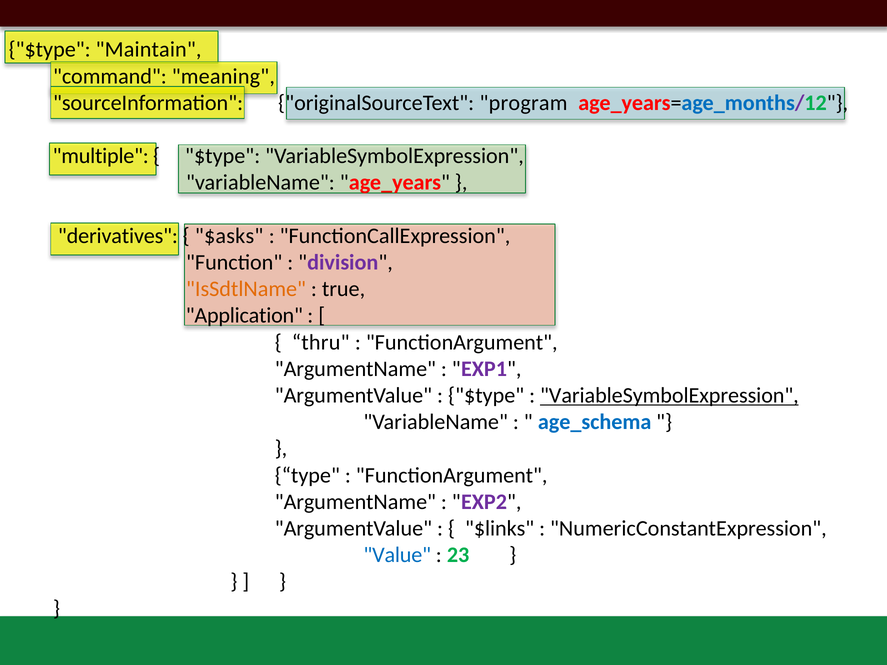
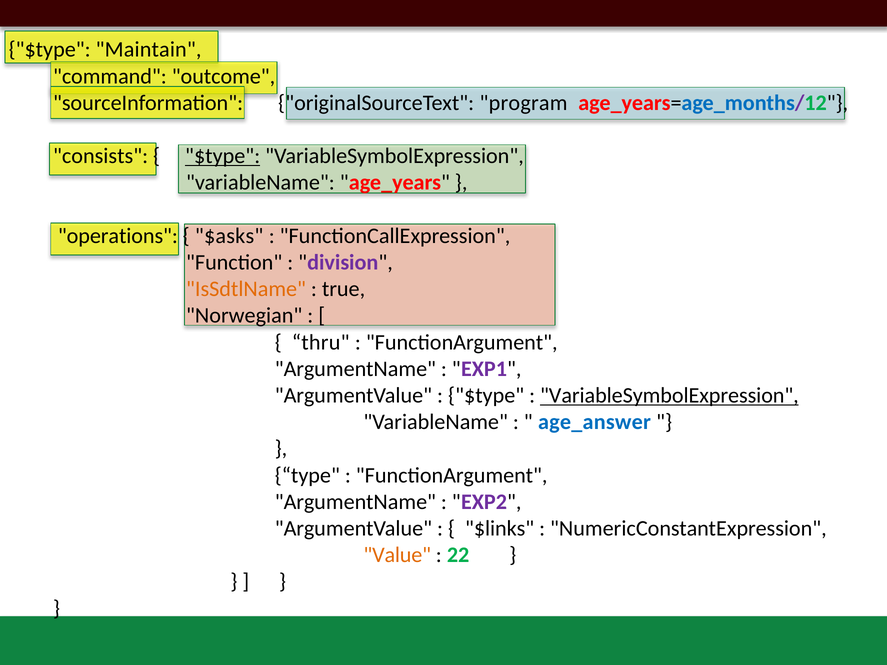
meaning: meaning -> outcome (223, 76)
multiple: multiple -> consists (101, 156)
$type underline: none -> present (223, 156)
derivatives: derivatives -> operations (118, 236)
Application: Application -> Norwegian (244, 316)
age_schema: age_schema -> age_answer (595, 422)
Value colour: blue -> orange (397, 555)
23: 23 -> 22 (458, 555)
